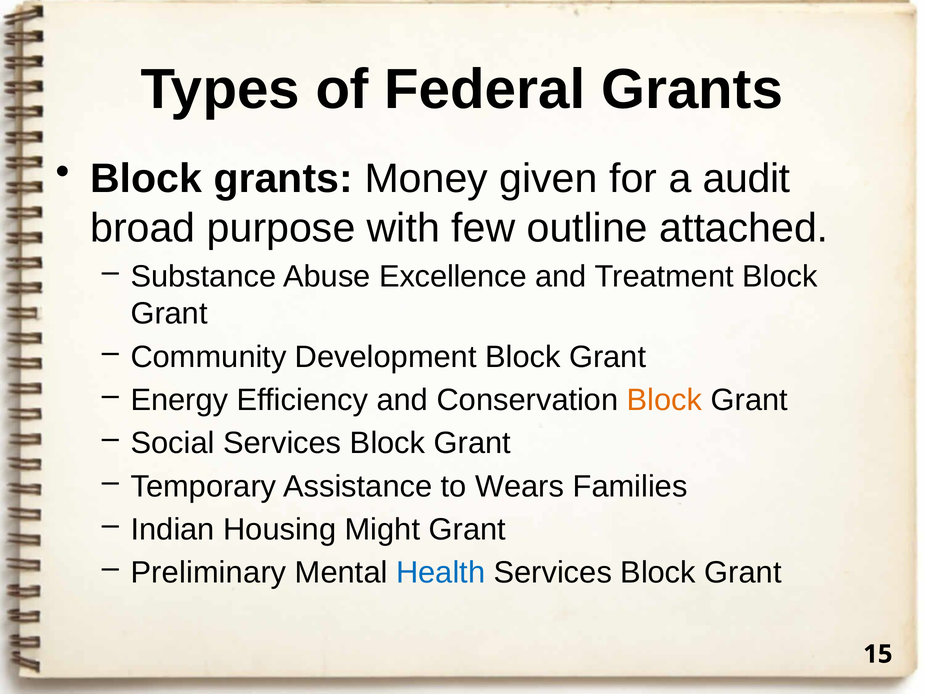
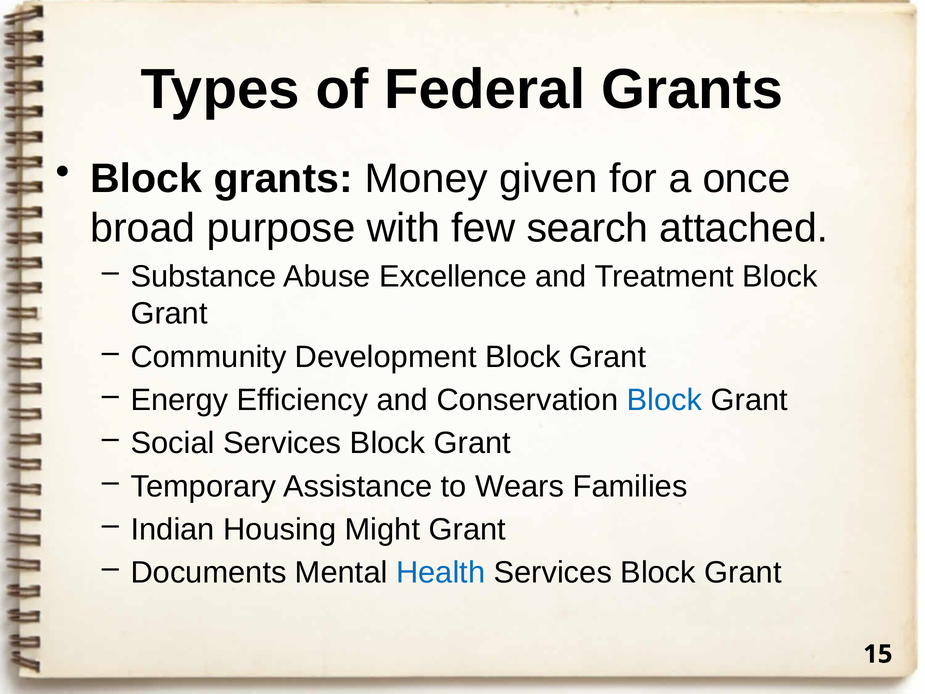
audit: audit -> once (746, 179)
outline: outline -> search (587, 228)
Block colour: orange -> blue (665, 400)
Preliminary: Preliminary -> Documents (209, 573)
